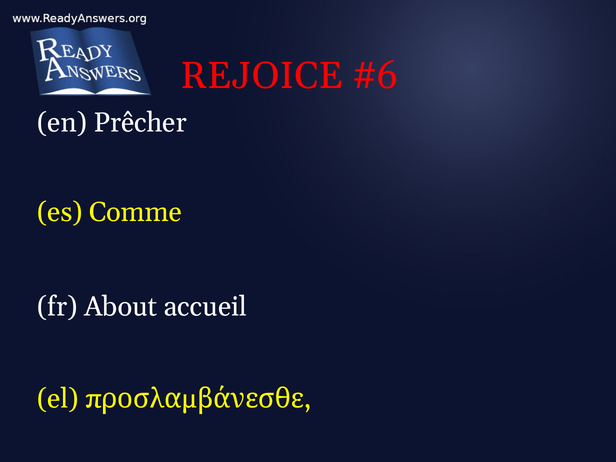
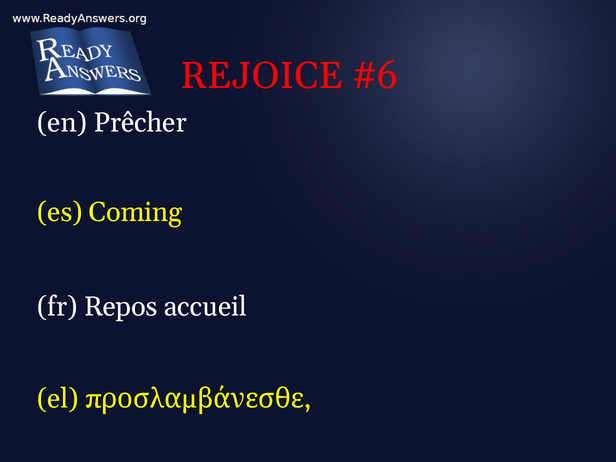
Comme: Comme -> Coming (135, 212)
About: About -> Repos (121, 307)
